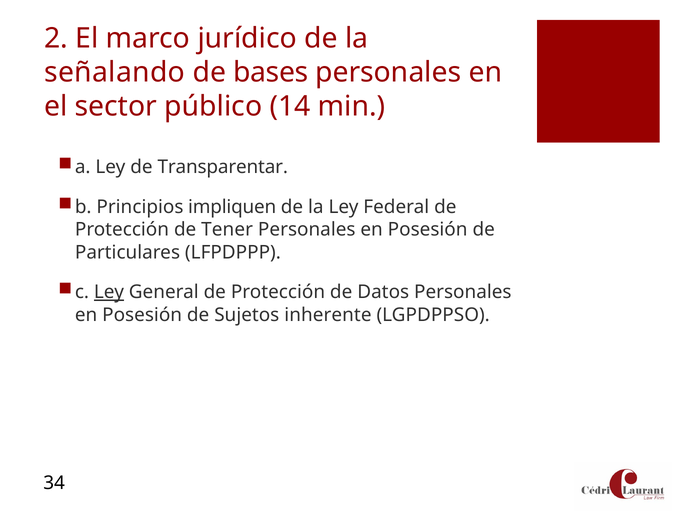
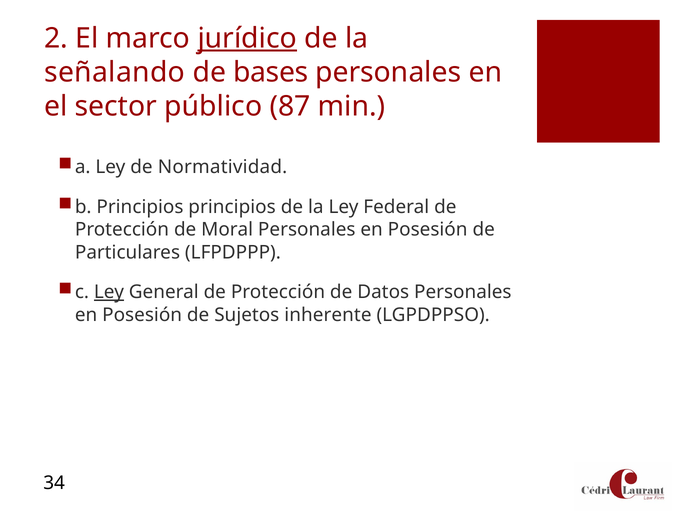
jurídico underline: none -> present (247, 38)
14: 14 -> 87 (290, 106)
Transparentar: Transparentar -> Normatividad (223, 167)
Principios impliquen: impliquen -> principios (232, 207)
Tener: Tener -> Moral (227, 230)
